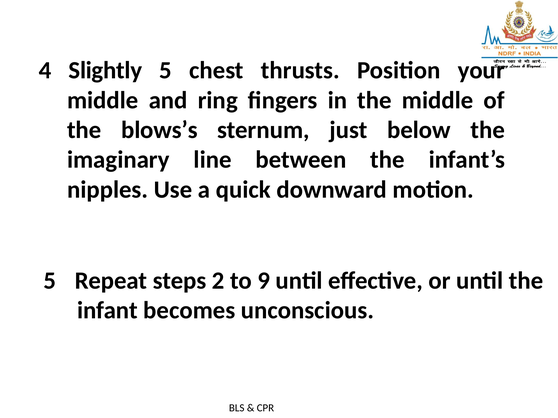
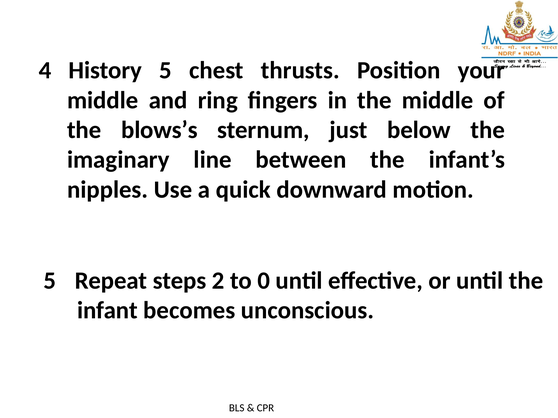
Slightly: Slightly -> History (105, 71)
9: 9 -> 0 (264, 281)
